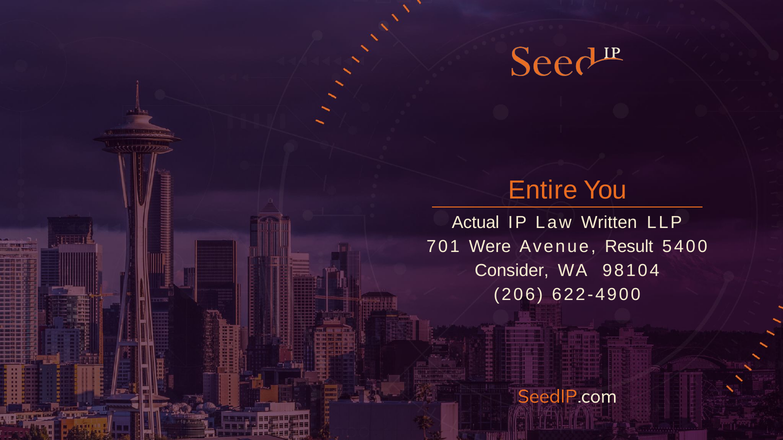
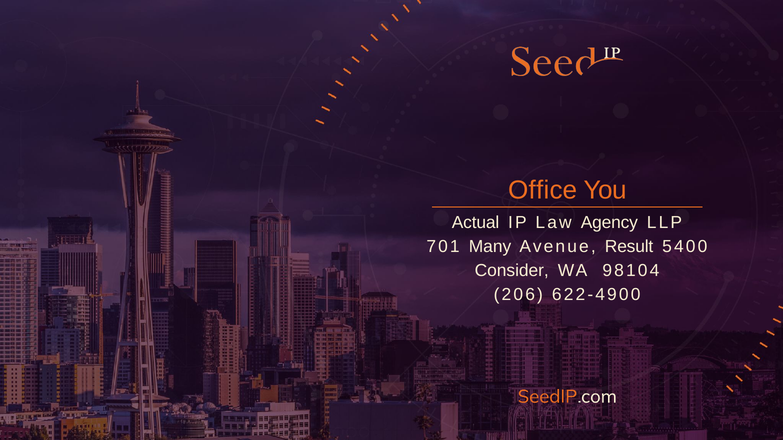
Entire: Entire -> Office (543, 190)
Written: Written -> Agency (609, 223)
Were: Were -> Many (490, 247)
